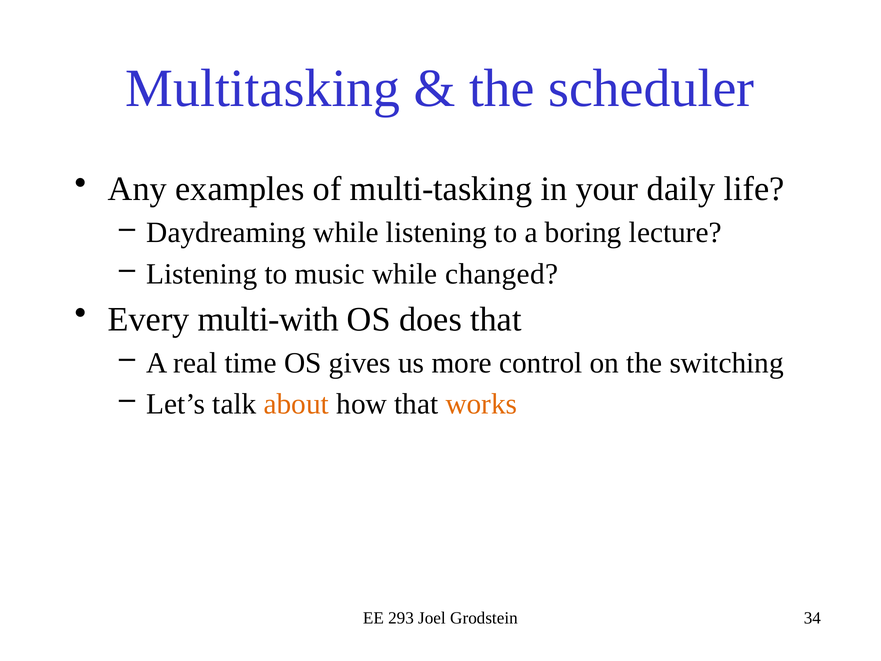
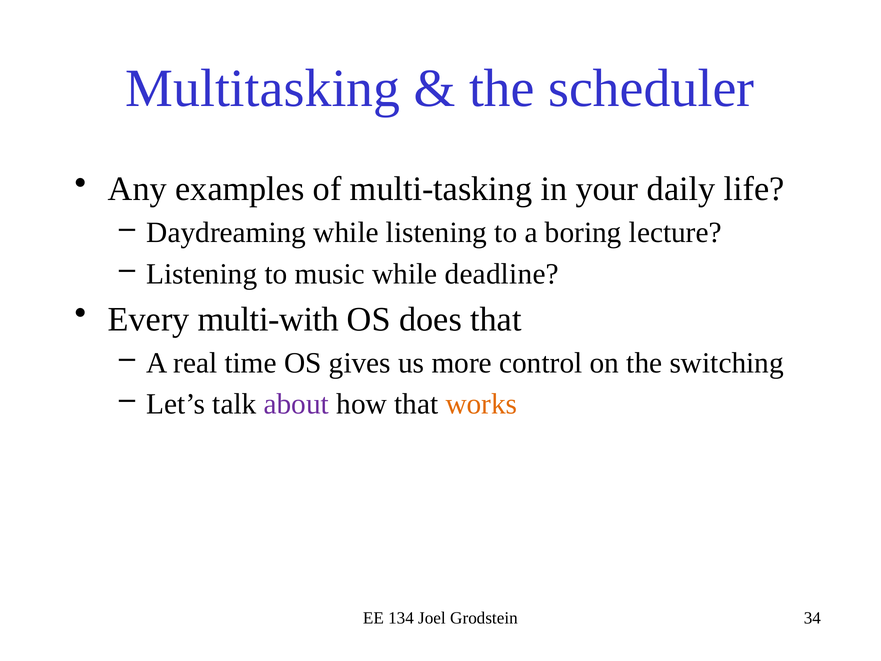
changed: changed -> deadline (502, 274)
about colour: orange -> purple (296, 404)
293: 293 -> 134 (401, 618)
